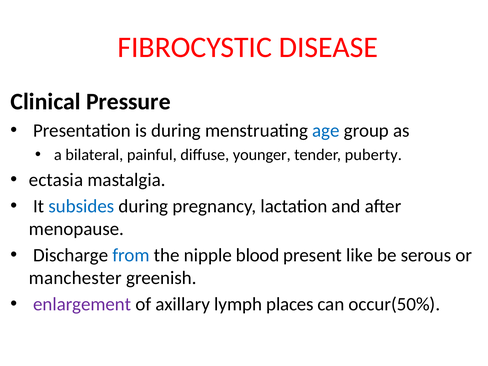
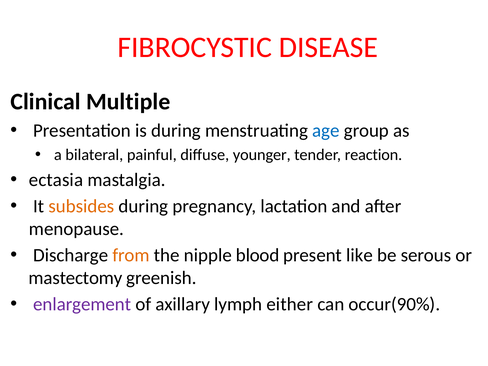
Pressure: Pressure -> Multiple (128, 102)
puberty: puberty -> reaction (373, 155)
subsides colour: blue -> orange (81, 206)
from colour: blue -> orange (131, 255)
manchester: manchester -> mastectomy (75, 278)
places: places -> either (290, 304)
occur(50%: occur(50% -> occur(90% (394, 304)
